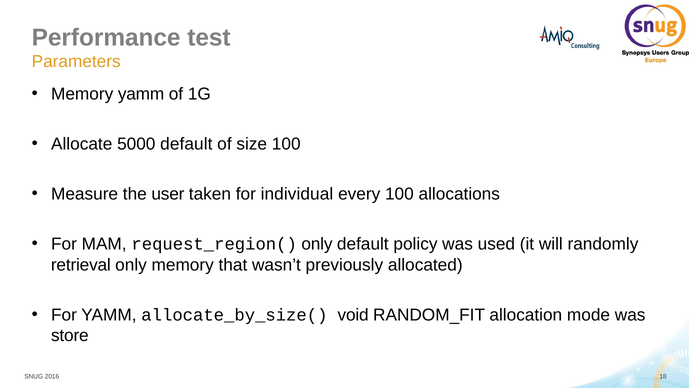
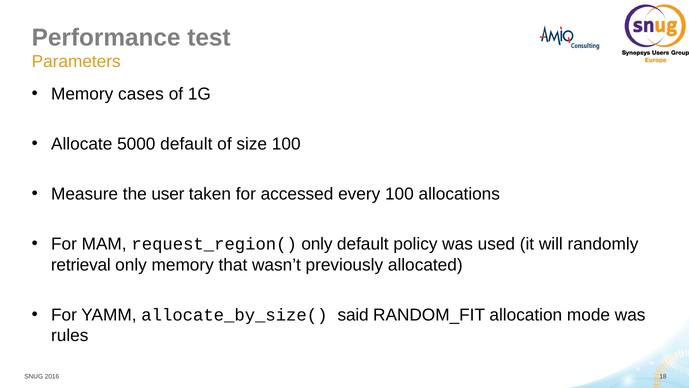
Memory yamm: yamm -> cases (141, 94)
individual: individual -> accessed (297, 194)
void: void -> said (353, 315)
store: store -> rules (70, 335)
